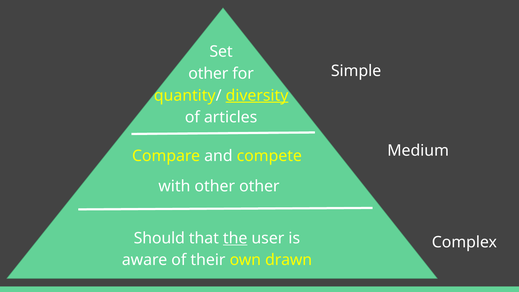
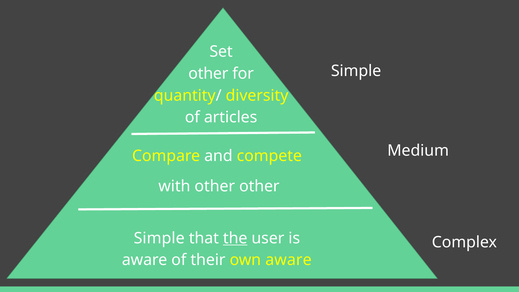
diversity underline: present -> none (257, 95)
Should: Should -> Simple (159, 238)
own drawn: drawn -> aware (288, 260)
